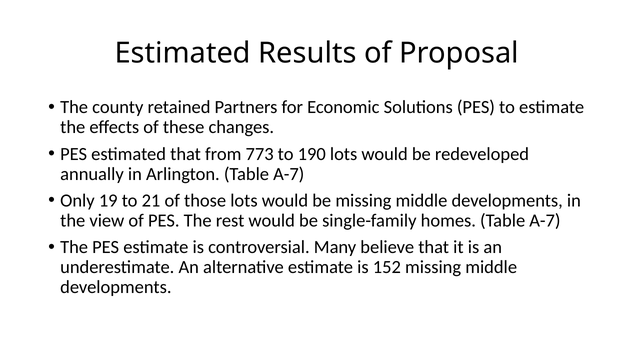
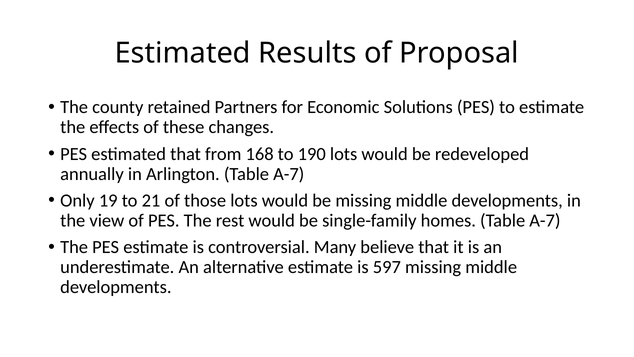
773: 773 -> 168 (260, 154)
152: 152 -> 597 (387, 267)
